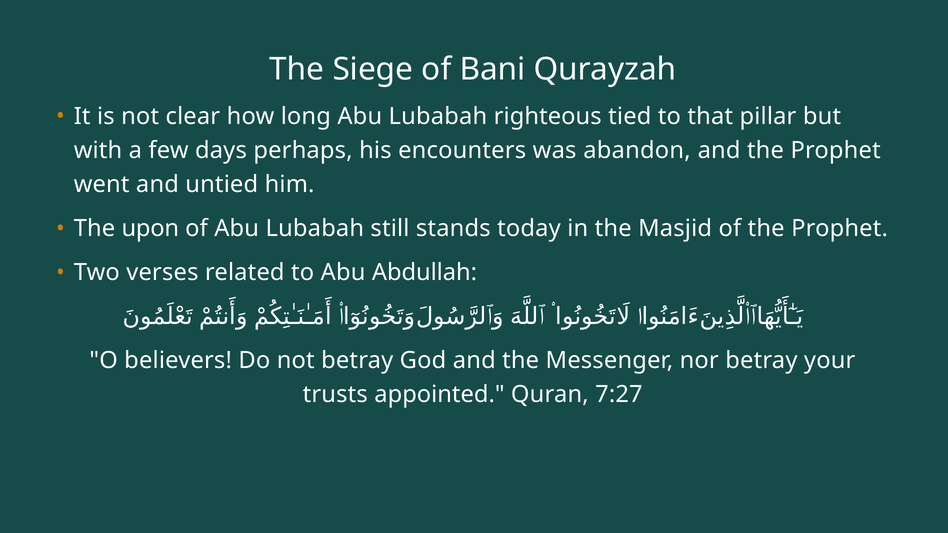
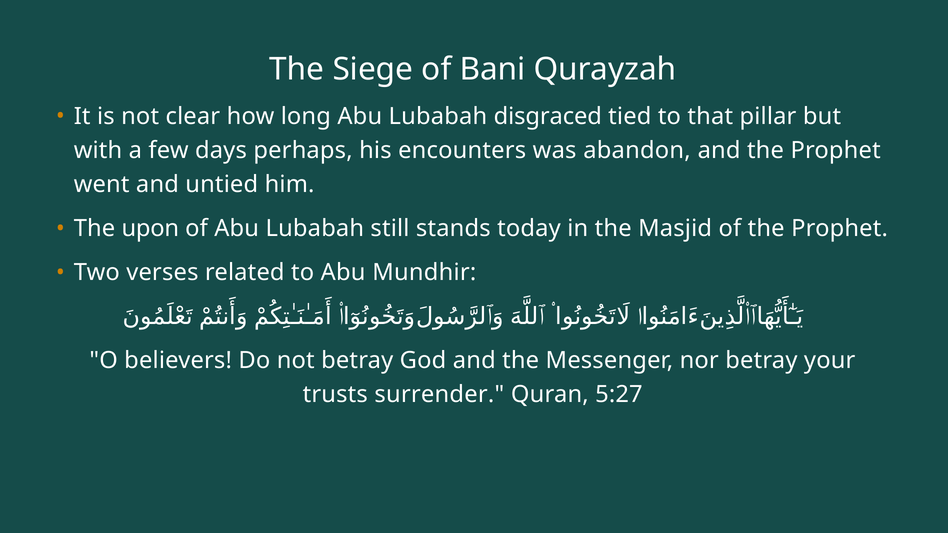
righteous: righteous -> disgraced (548, 116)
Abdullah: Abdullah -> Mundhir (424, 273)
appointed: appointed -> surrender (439, 395)
7:27: 7:27 -> 5:27 (619, 395)
